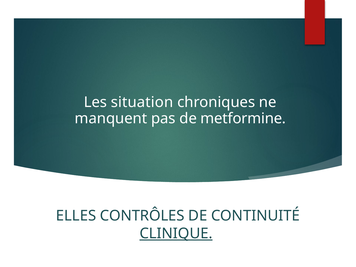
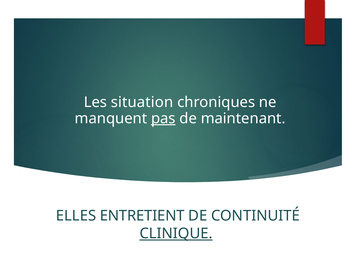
pas underline: none -> present (163, 118)
metformine: metformine -> maintenant (243, 118)
CONTRÔLES: CONTRÔLES -> ENTRETIENT (142, 216)
